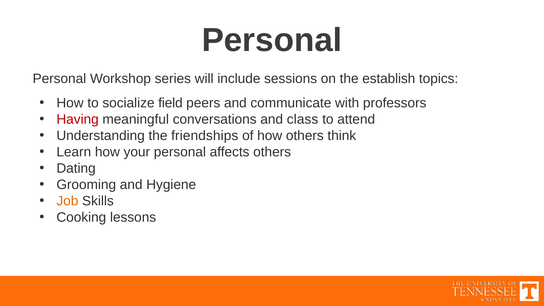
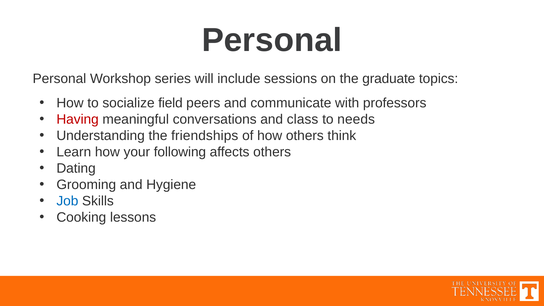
establish: establish -> graduate (389, 79)
attend: attend -> needs (356, 119)
your personal: personal -> following (180, 152)
Job colour: orange -> blue (67, 201)
